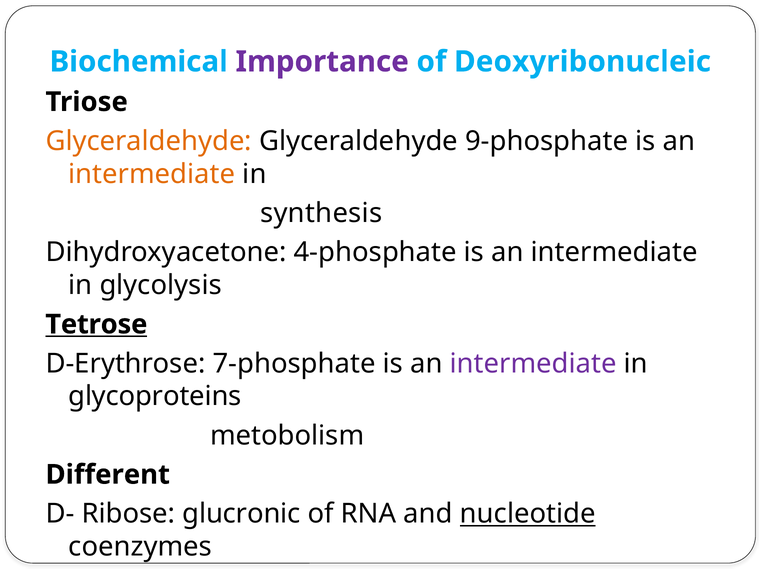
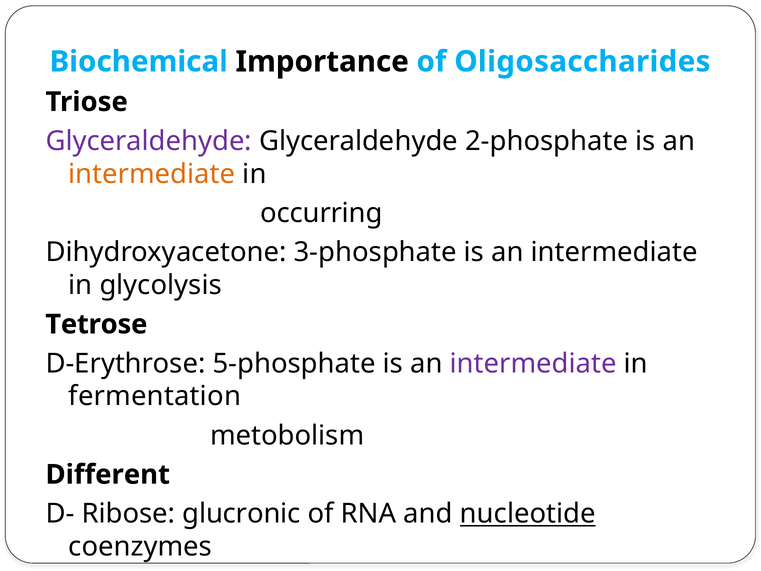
Importance colour: purple -> black (322, 62)
Deoxyribonucleic: Deoxyribonucleic -> Oligosaccharides (582, 62)
Glyceraldehyde colour: orange -> purple (149, 141)
9-phosphate: 9-phosphate -> 2-phosphate (547, 141)
synthesis: synthesis -> occurring (321, 213)
4-phosphate: 4-phosphate -> 3-phosphate (375, 252)
Tetrose underline: present -> none (96, 324)
7-phosphate: 7-phosphate -> 5-phosphate (294, 363)
glycoproteins: glycoproteins -> fermentation (155, 396)
